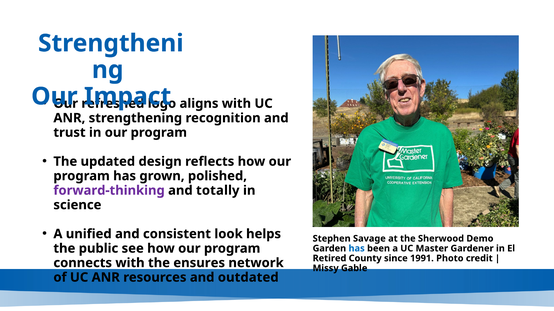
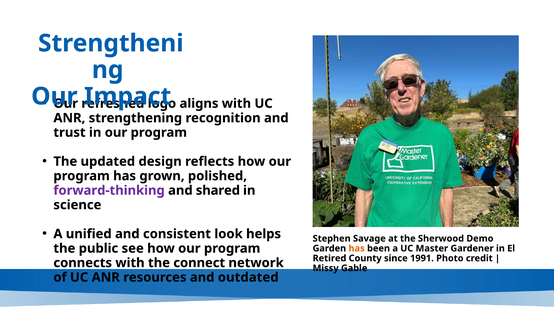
totally: totally -> shared (218, 191)
has colour: blue -> orange (357, 249)
ensures: ensures -> connect (199, 263)
